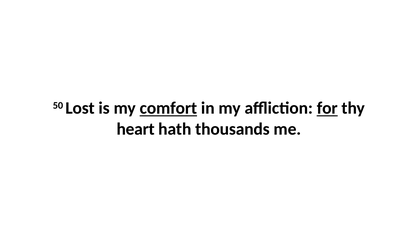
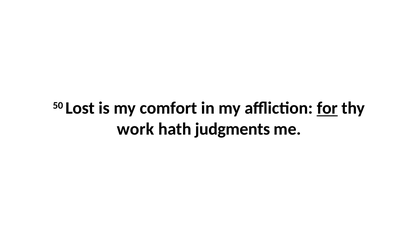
comfort underline: present -> none (168, 108)
heart: heart -> work (135, 129)
thousands: thousands -> judgments (233, 129)
